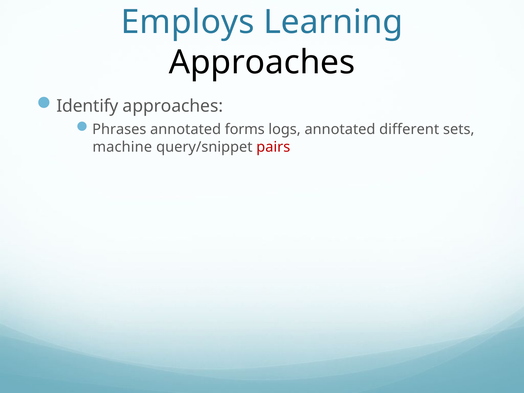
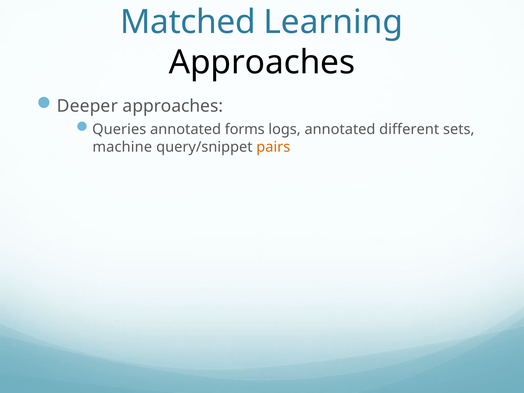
Employs: Employs -> Matched (188, 22)
Identify: Identify -> Deeper (87, 106)
Phrases: Phrases -> Queries (119, 129)
pairs colour: red -> orange (273, 147)
